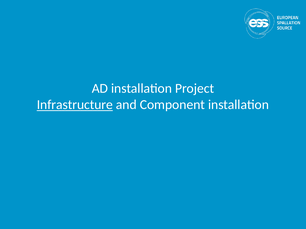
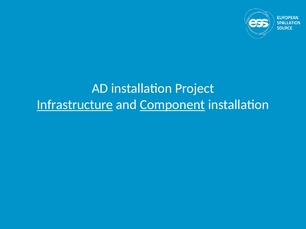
Component underline: none -> present (172, 105)
